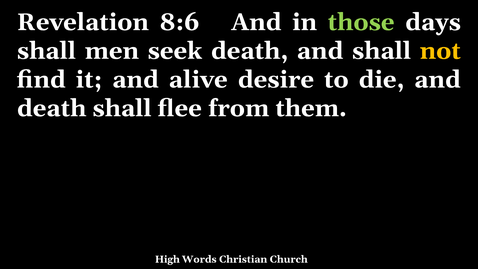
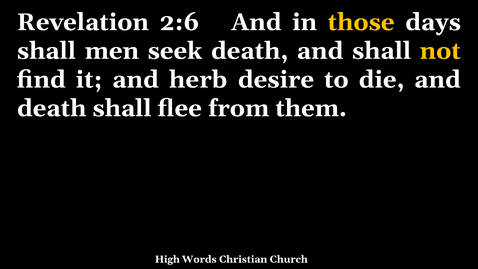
8:6: 8:6 -> 2:6 (179, 22)
those colour: light green -> yellow (361, 22)
alive: alive -> herb (198, 80)
